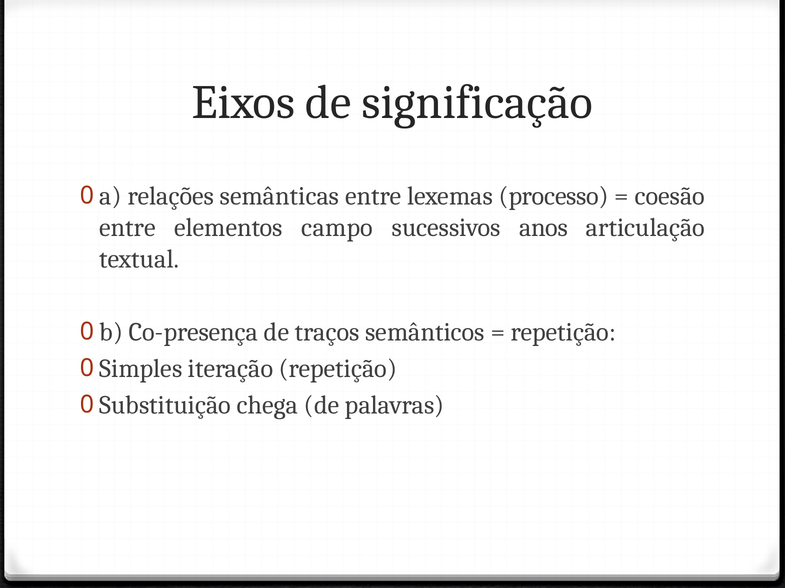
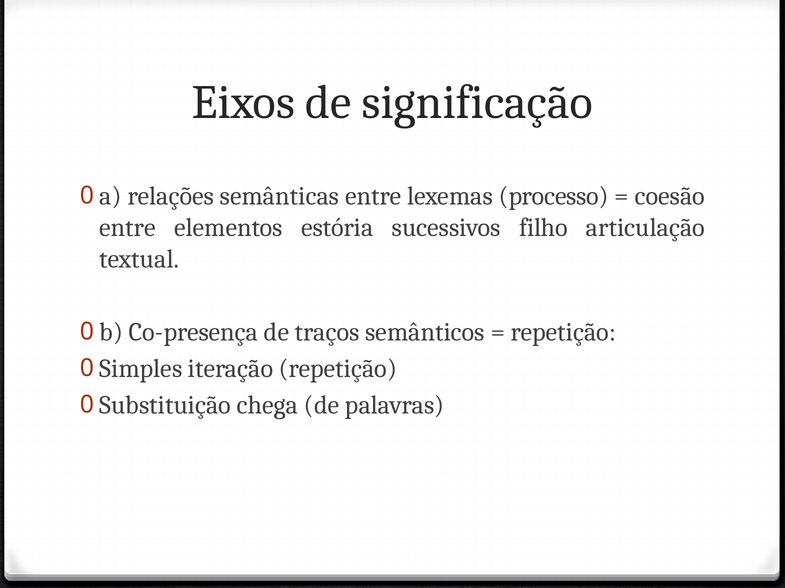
campo: campo -> estória (337, 228)
anos: anos -> filho (543, 228)
